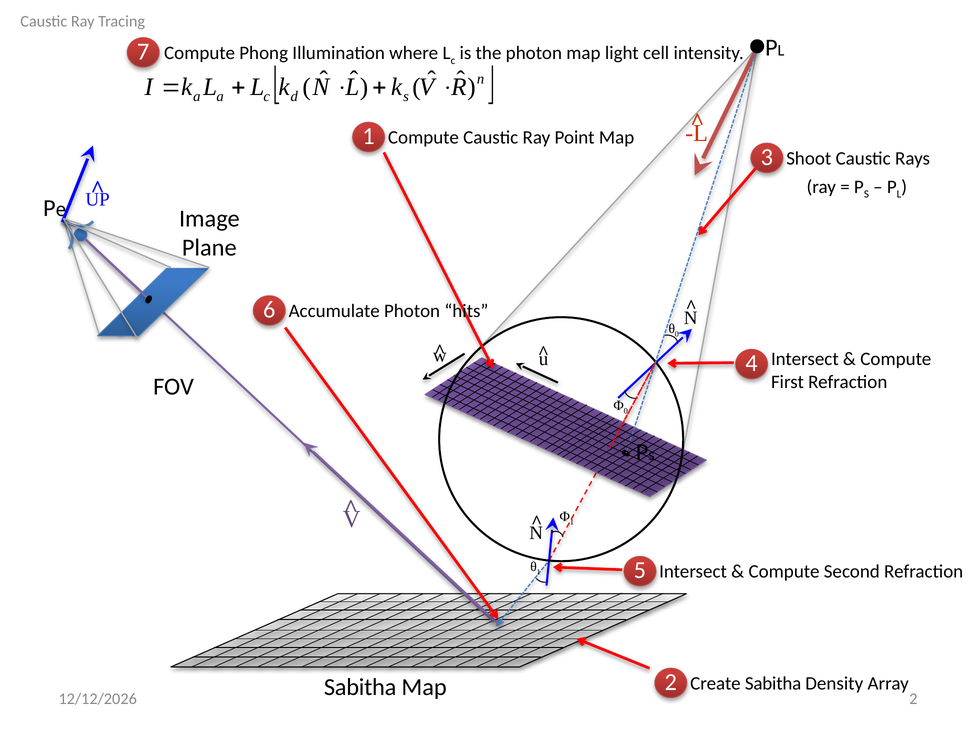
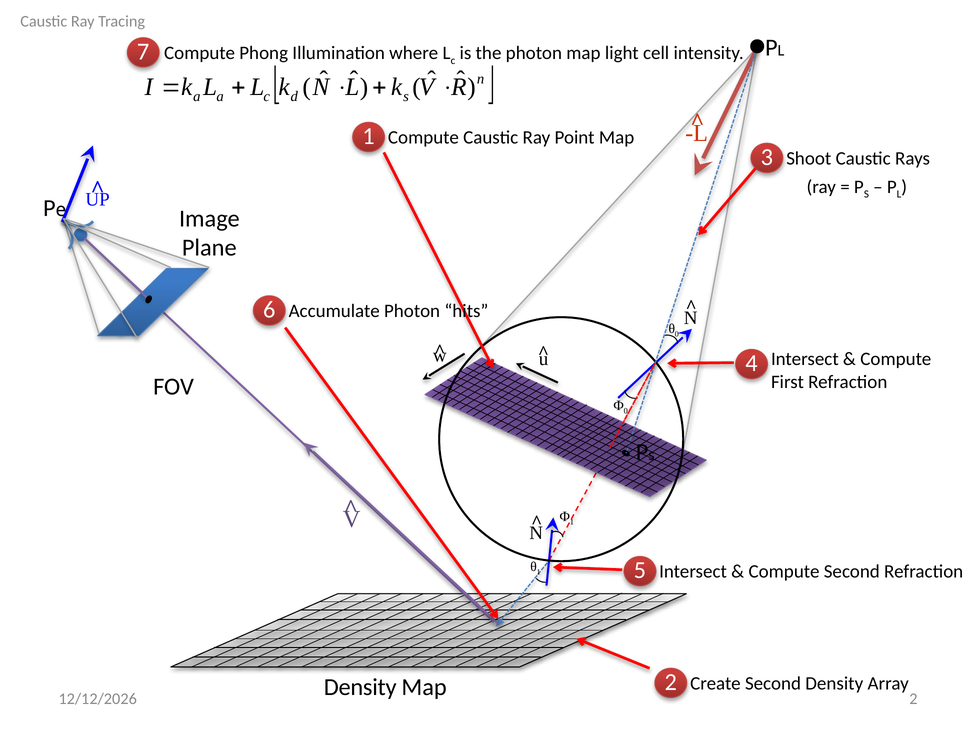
Create Sabitha: Sabitha -> Second (773, 683)
Sabitha: Sabitha -> Density (360, 687)
